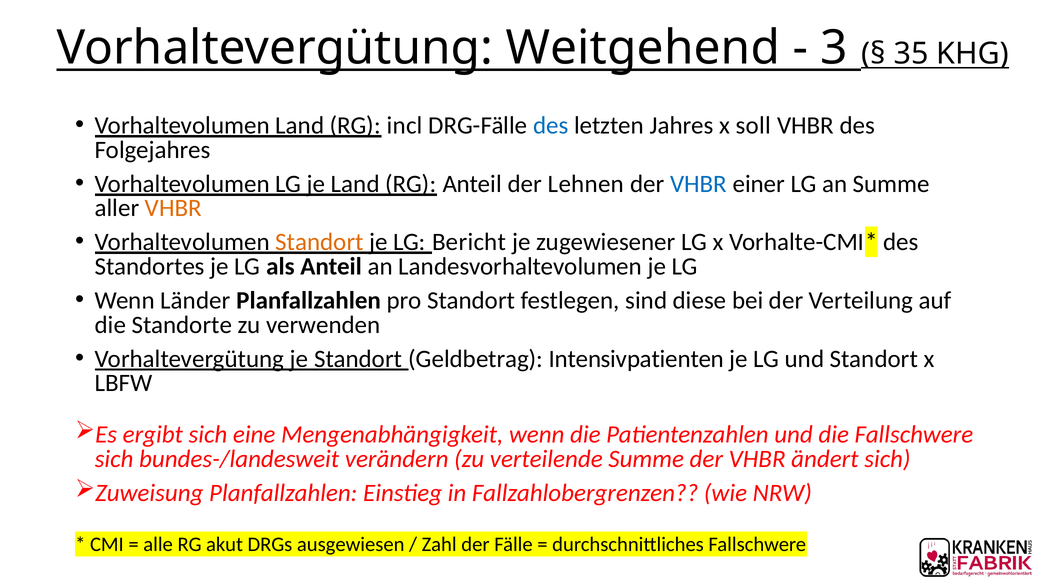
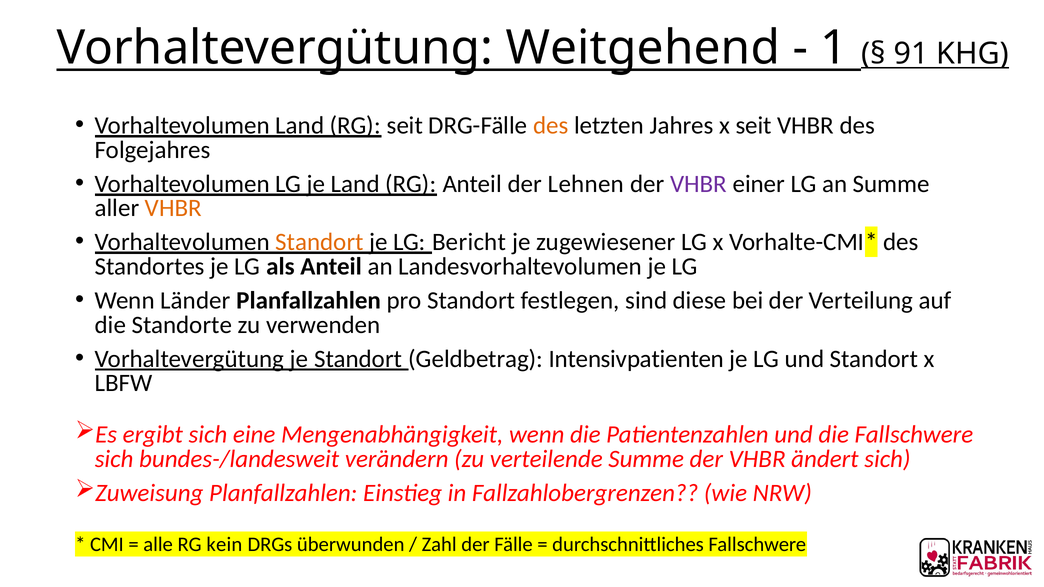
3: 3 -> 1 (834, 48)
35: 35 -> 91 (911, 54)
RG incl: incl -> seit (405, 126)
des colour: blue -> orange (551, 126)
x soll: soll -> seit (754, 126)
VHBR colour: blue -> purple (699, 184)
akut: akut -> kein (224, 545)
ausgewiesen: ausgewiesen -> überwunden (351, 545)
